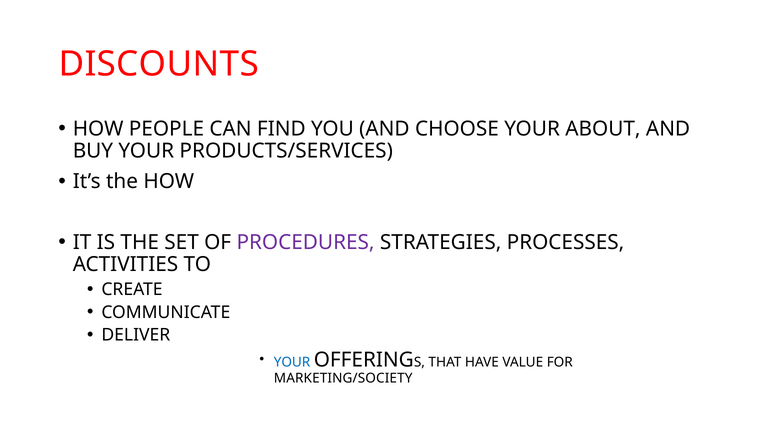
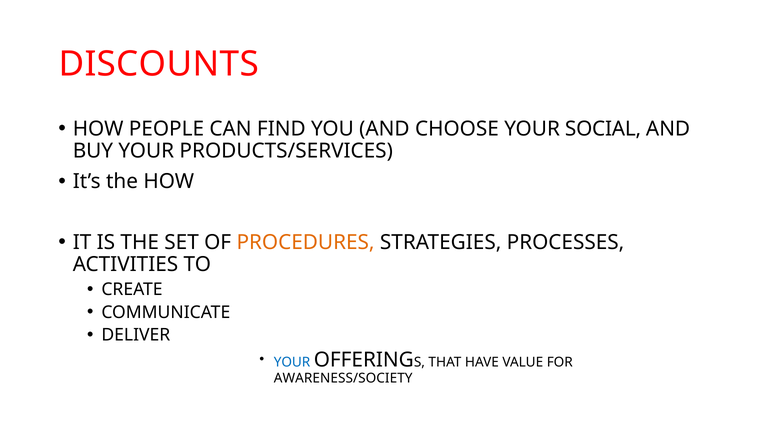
ABOUT: ABOUT -> SOCIAL (603, 129)
PROCEDURES colour: purple -> orange (306, 242)
MARKETING/SOCIETY: MARKETING/SOCIETY -> AWARENESS/SOCIETY (343, 378)
